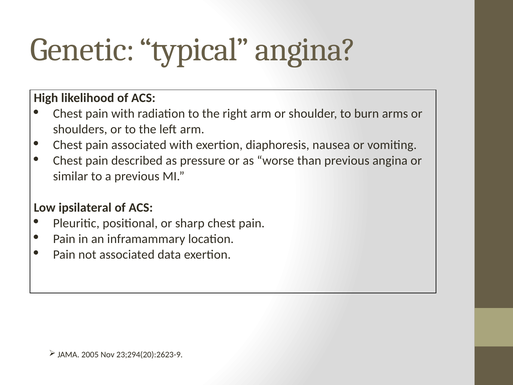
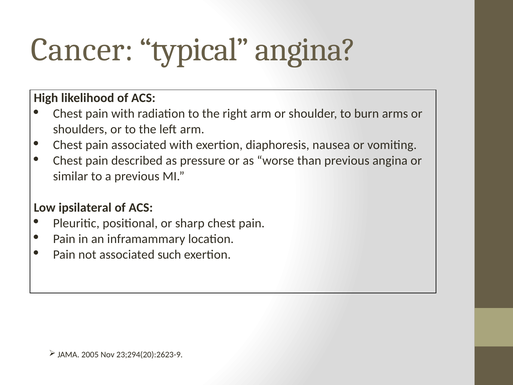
Genetic: Genetic -> Cancer (82, 50)
data: data -> such (169, 254)
